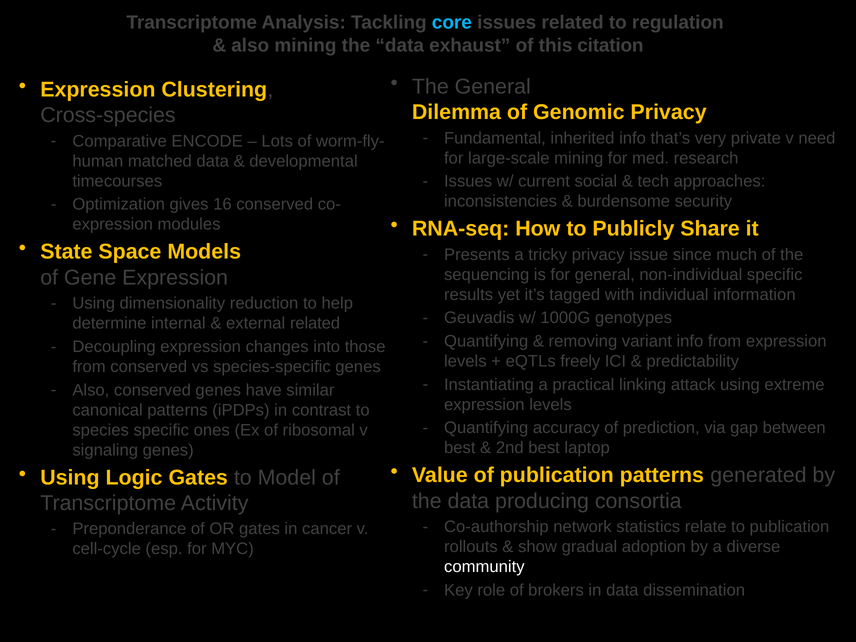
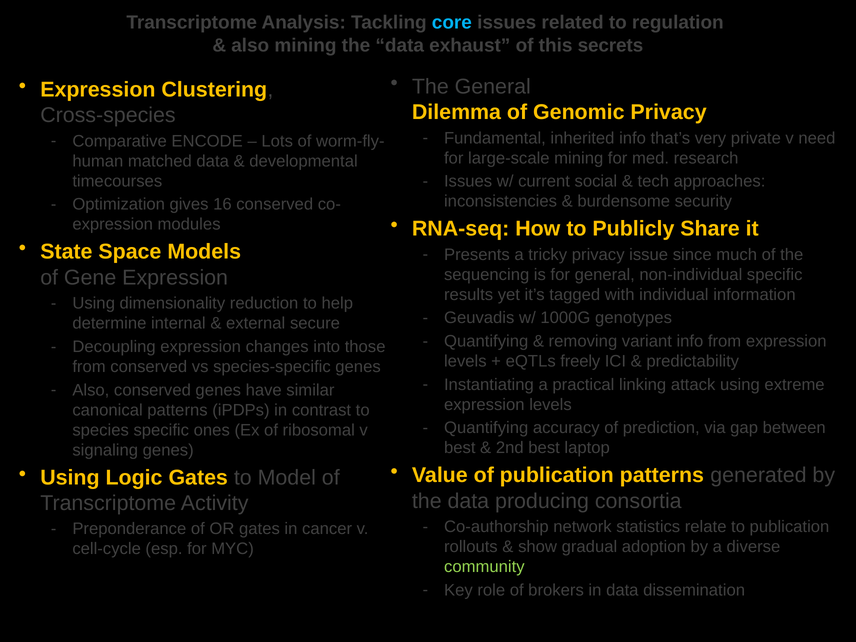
citation: citation -> secrets (610, 45)
external related: related -> secure (315, 323)
community colour: white -> light green (484, 567)
